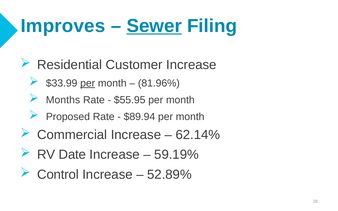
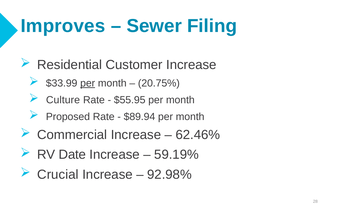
Sewer underline: present -> none (154, 26)
81.96%: 81.96% -> 20.75% (159, 83)
Months: Months -> Culture (63, 100)
62.14%: 62.14% -> 62.46% (198, 135)
Control: Control -> Crucial (58, 175)
52.89%: 52.89% -> 92.98% (169, 175)
